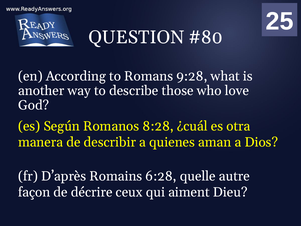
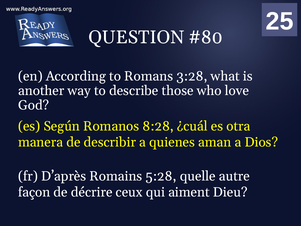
9:28: 9:28 -> 3:28 (192, 76)
6:28: 6:28 -> 5:28 (161, 176)
